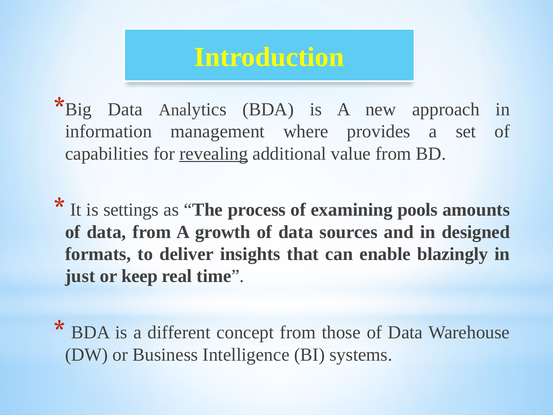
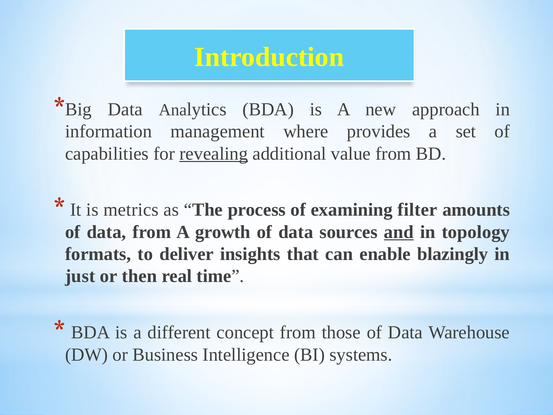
settings: settings -> metrics (131, 210)
pools: pools -> filter (417, 210)
and underline: none -> present (399, 232)
designed: designed -> topology (476, 232)
keep: keep -> then (139, 276)
